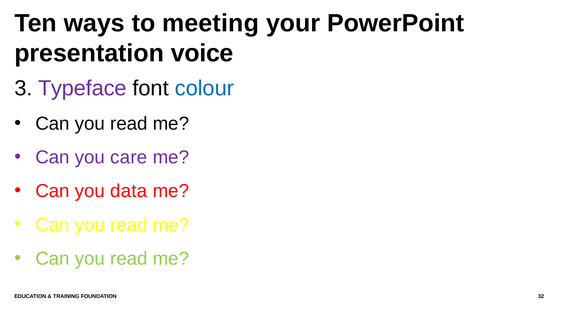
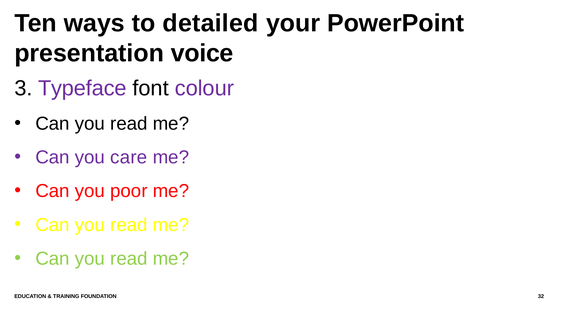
meeting: meeting -> detailed (210, 23)
colour colour: blue -> purple (204, 88)
data: data -> poor (129, 191)
